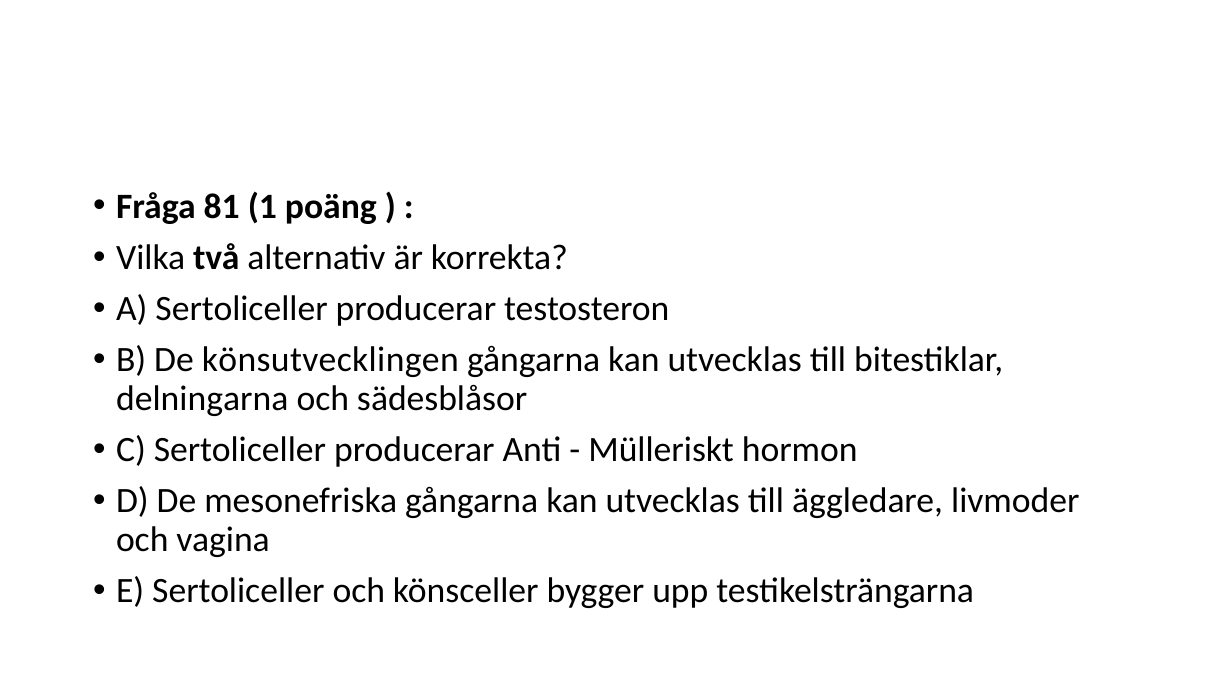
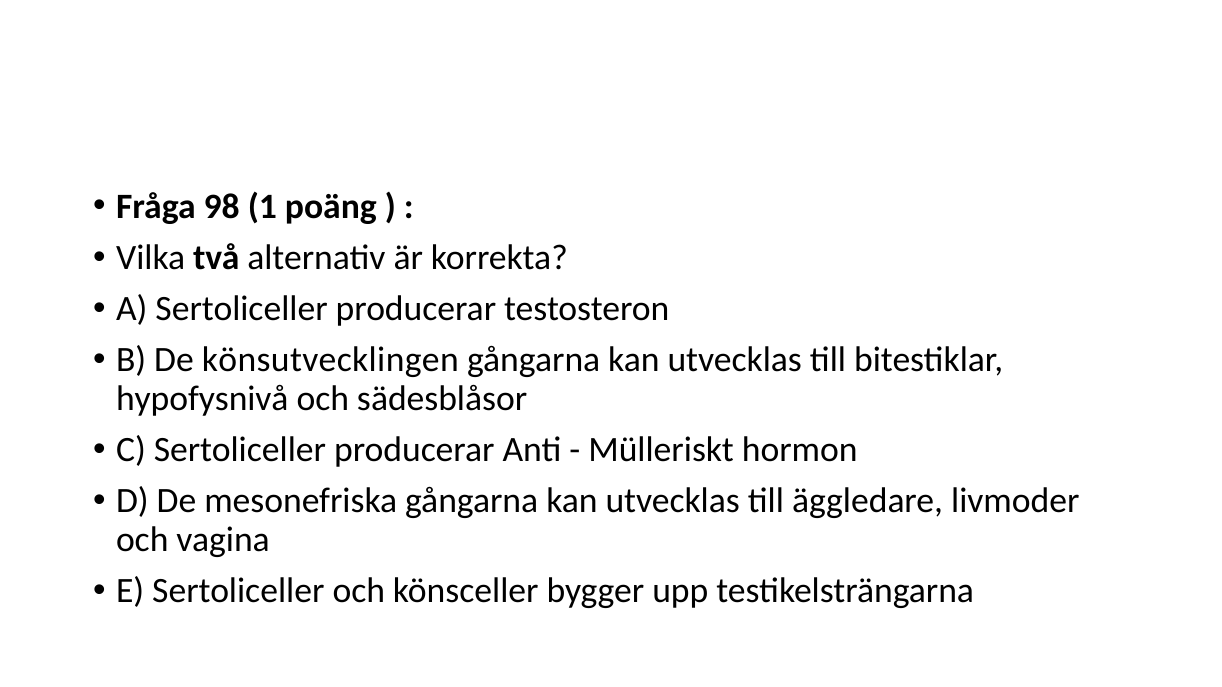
81: 81 -> 98 (222, 207)
delningarna: delningarna -> hypofysnivå (202, 399)
